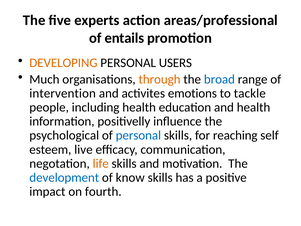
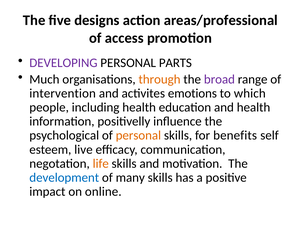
experts: experts -> designs (97, 20)
entails: entails -> access (124, 38)
DEVELOPING colour: orange -> purple (63, 63)
USERS: USERS -> PARTS (175, 63)
broad colour: blue -> purple (219, 79)
tackle: tackle -> which (250, 93)
personal colour: blue -> orange (138, 135)
reaching: reaching -> benefits (235, 135)
know: know -> many (130, 177)
fourth: fourth -> online (103, 191)
